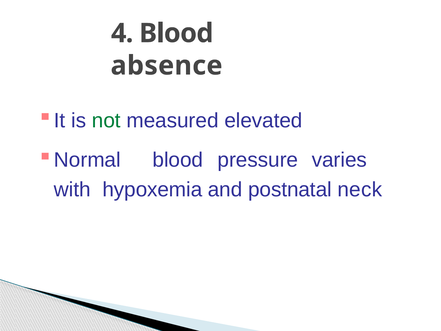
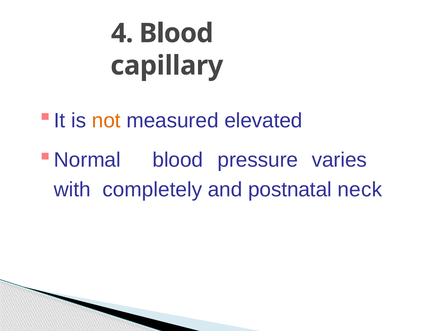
absence: absence -> capillary (167, 66)
not colour: green -> orange (106, 120)
hypoxemia: hypoxemia -> completely (152, 190)
